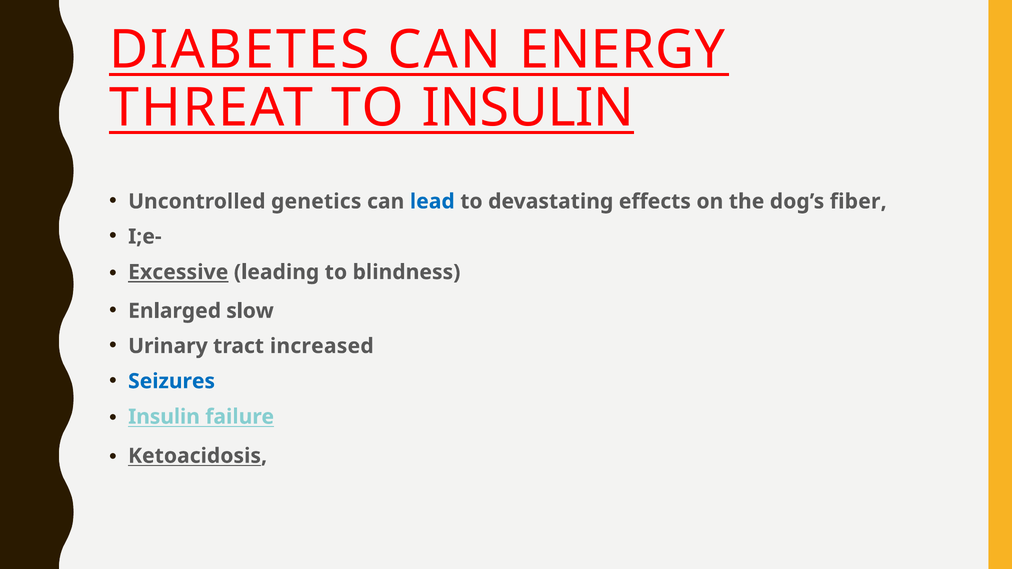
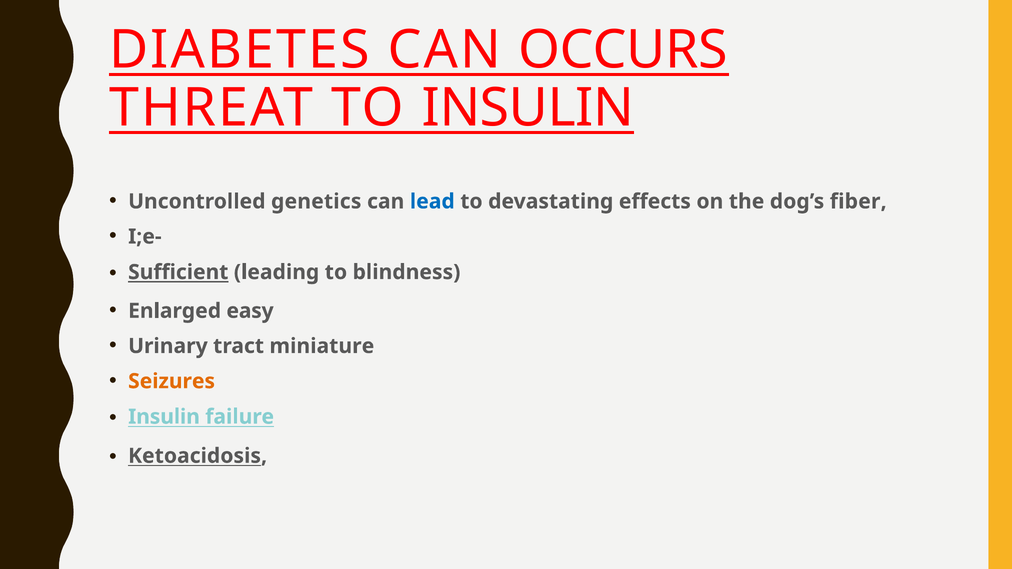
ENERGY: ENERGY -> OCCURS (623, 50)
Excessive: Excessive -> Sufficient (178, 272)
slow: slow -> easy (250, 311)
increased: increased -> miniature (322, 346)
Seizures colour: blue -> orange (172, 381)
